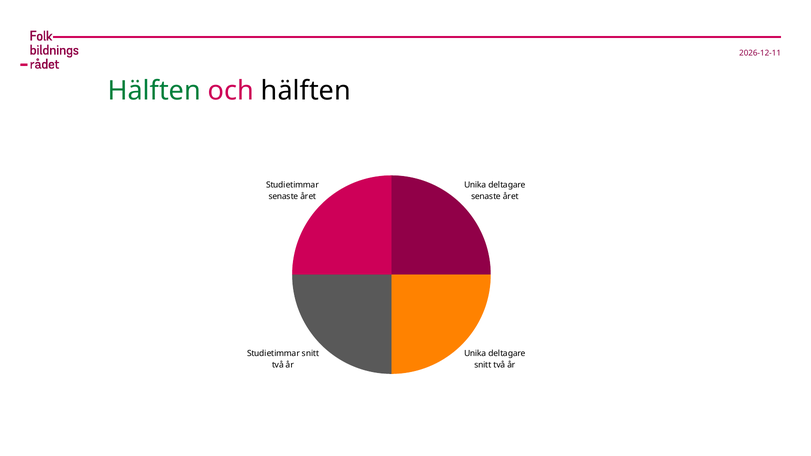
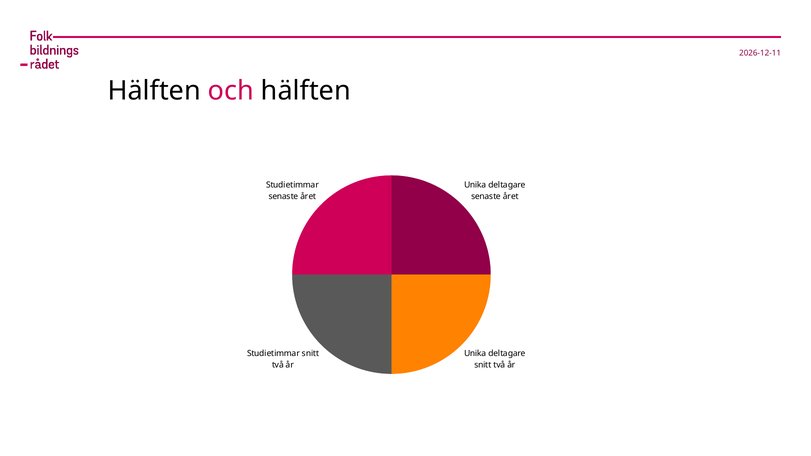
Hälften colour: green -> black (154, 91)
